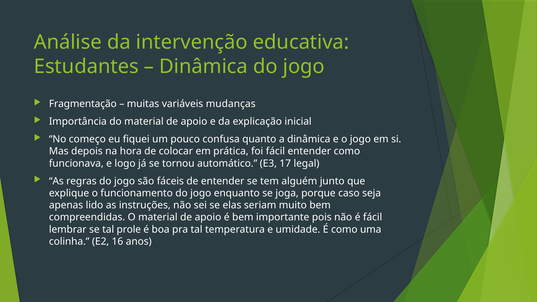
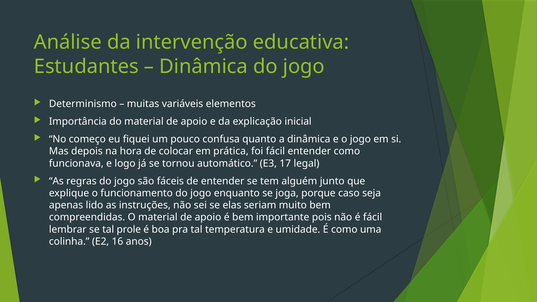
Fragmentação: Fragmentação -> Determinismo (83, 104)
mudanças: mudanças -> elementos (231, 104)
